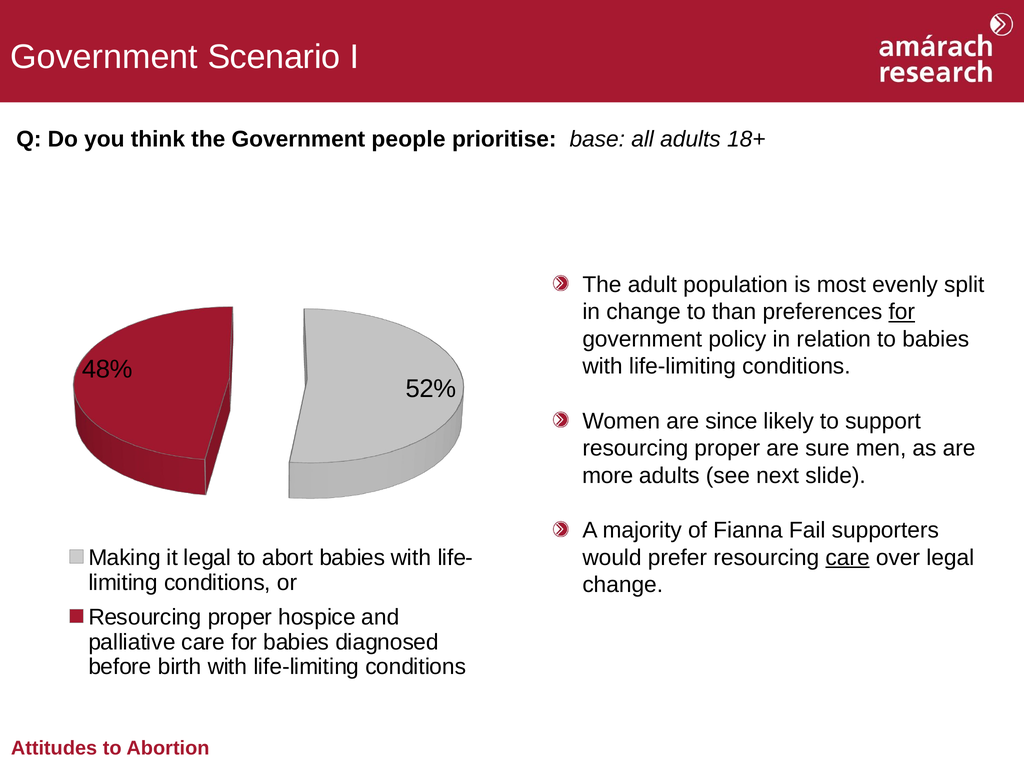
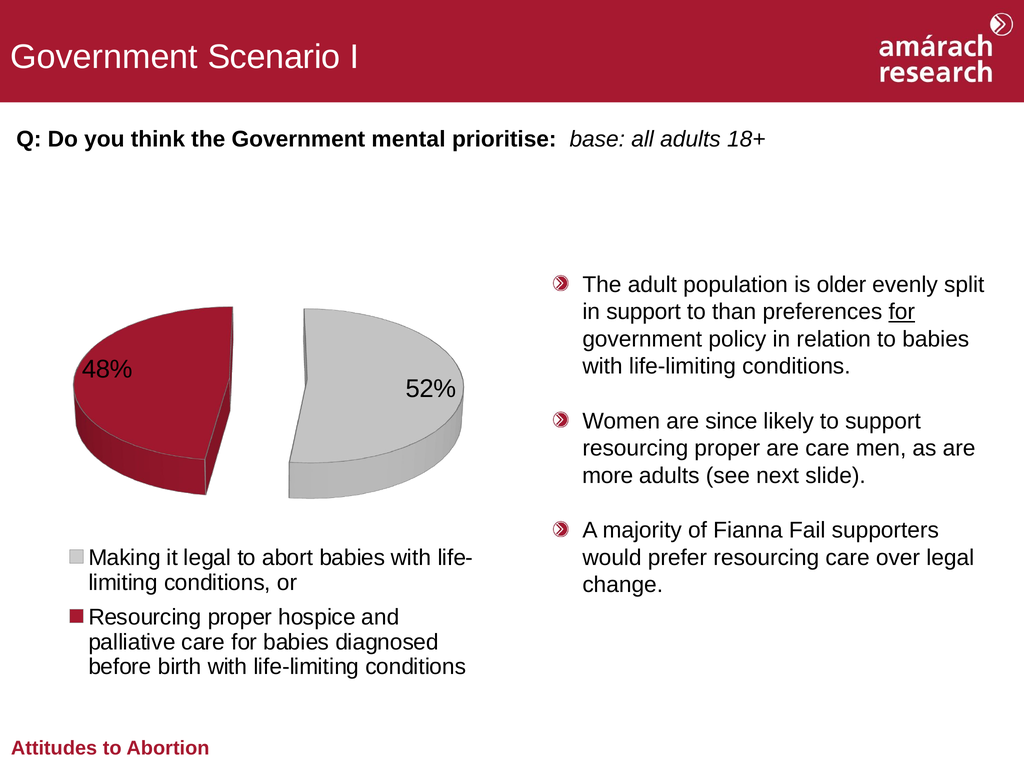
people: people -> mental (408, 139)
most: most -> older (841, 285)
in change: change -> support (644, 312)
are sure: sure -> care (827, 448)
care underline: present -> none (848, 558)
